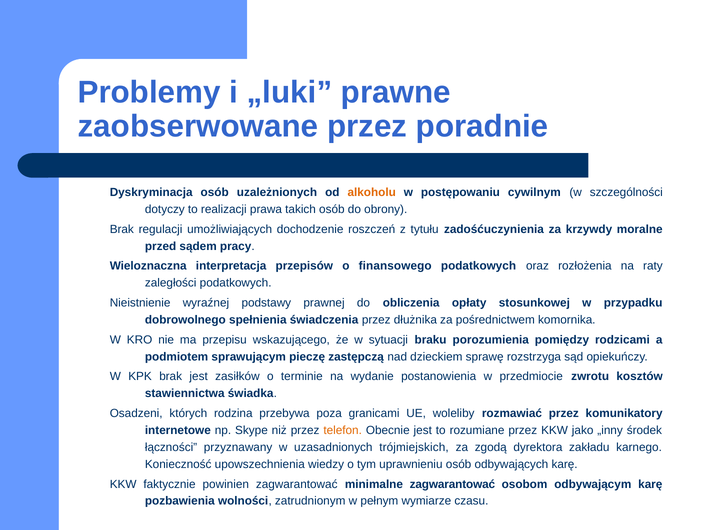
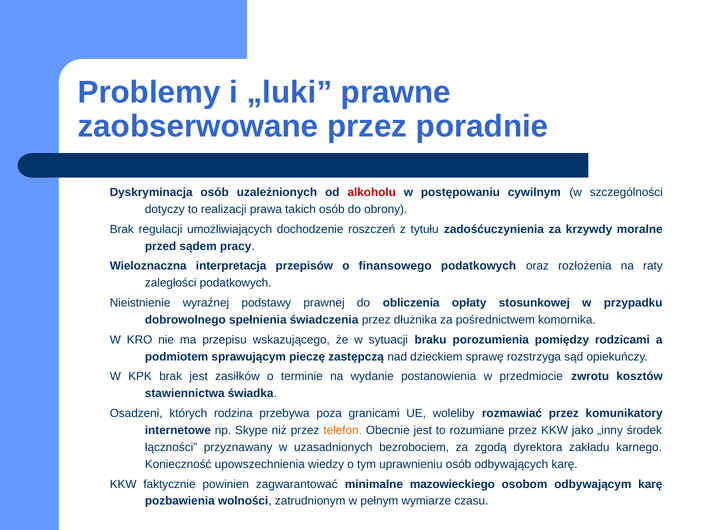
alkoholu colour: orange -> red (372, 192)
trójmiejskich: trójmiejskich -> bezrobociem (414, 447)
minimalne zagwarantować: zagwarantować -> mazowieckiego (452, 484)
